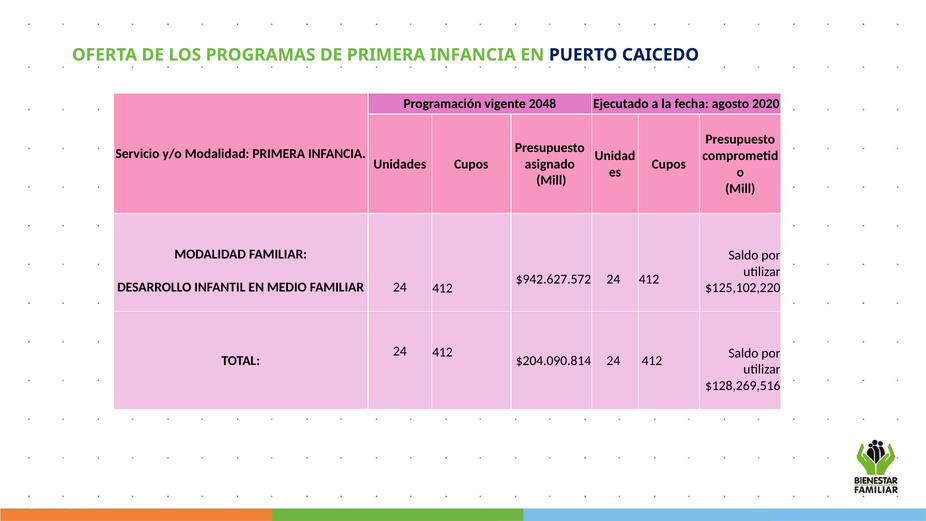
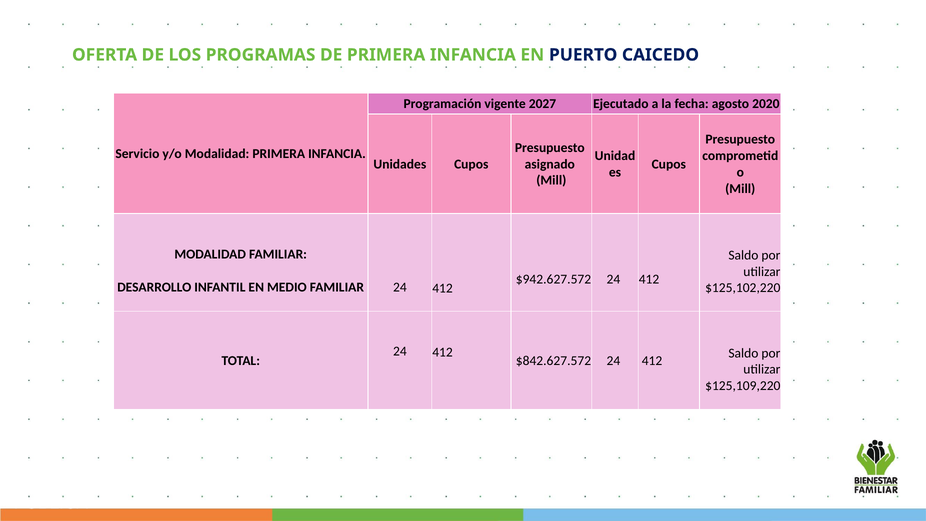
2048: 2048 -> 2027 (542, 104)
$204.090.814: $204.090.814 -> $842.627.572 (553, 361)
$128,269,516: $128,269,516 -> $125,109,220 (743, 386)
